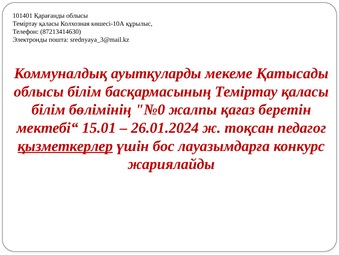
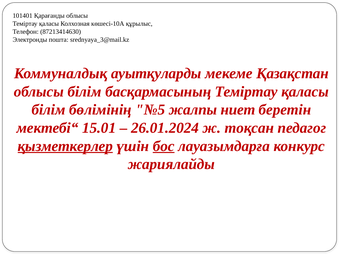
Қатысады: Қатысады -> Қазақстан (293, 73)
№0: №0 -> №5 (150, 109)
қағаз: қағаз -> ниет (238, 109)
бос underline: none -> present (164, 146)
